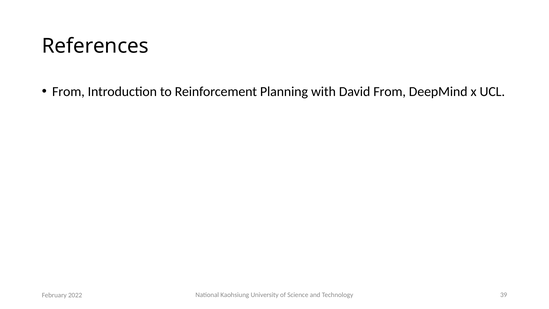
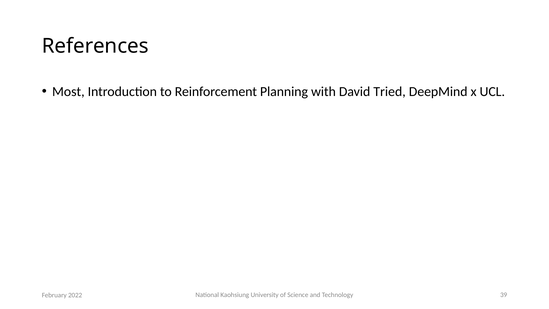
From: From -> Most (68, 92)
David From: From -> Tried (390, 92)
